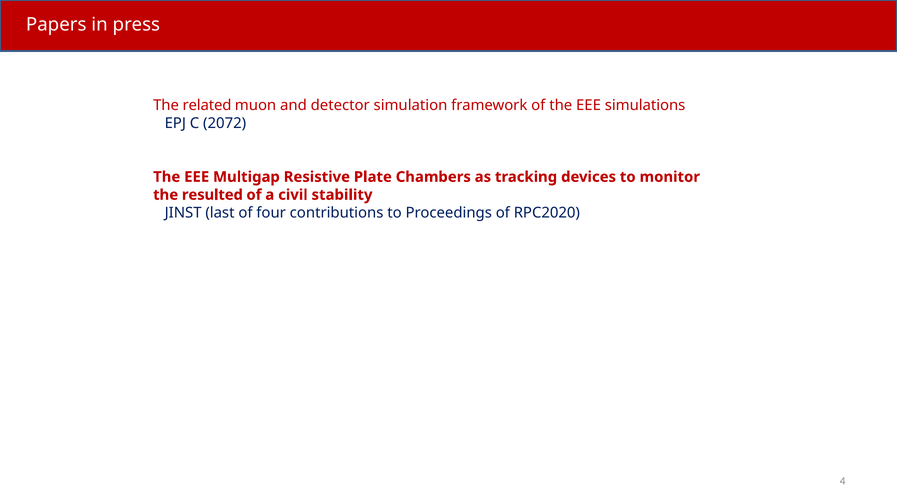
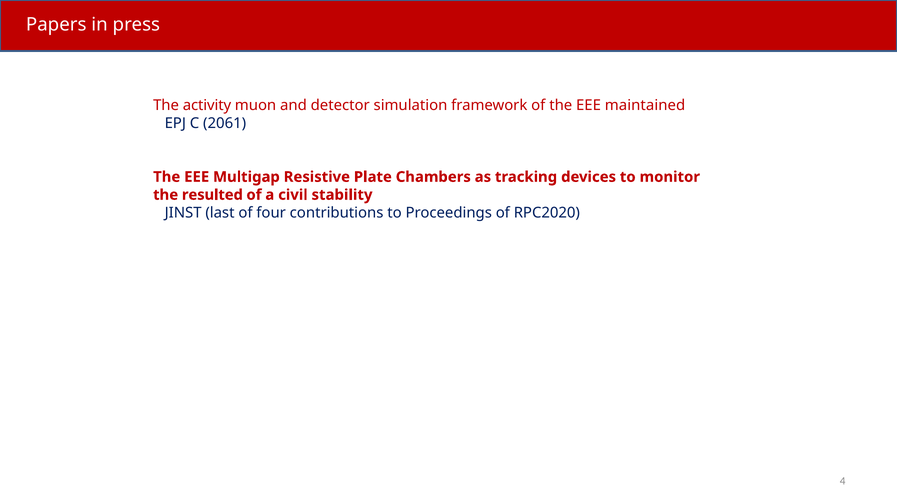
related: related -> activity (207, 105)
simulations: simulations -> maintained (645, 105)
2072: 2072 -> 2061 (225, 123)
